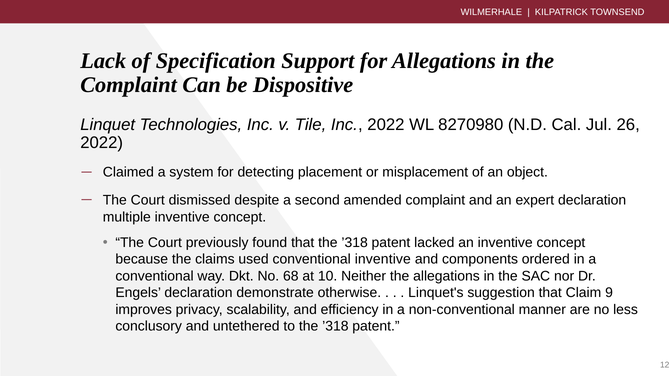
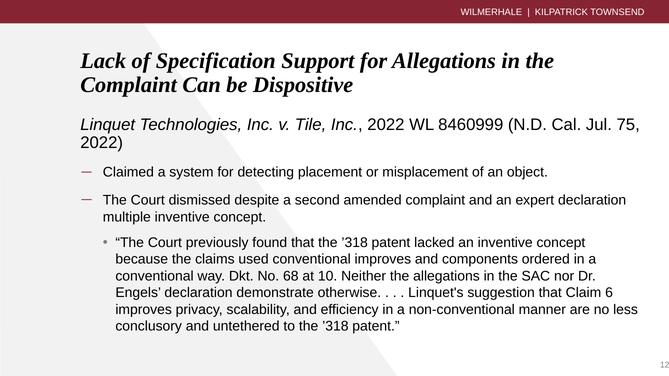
8270980: 8270980 -> 8460999 (471, 125)
26: 26 -> 75 (628, 125)
conventional inventive: inventive -> improves (383, 260)
9: 9 -> 6 (609, 293)
